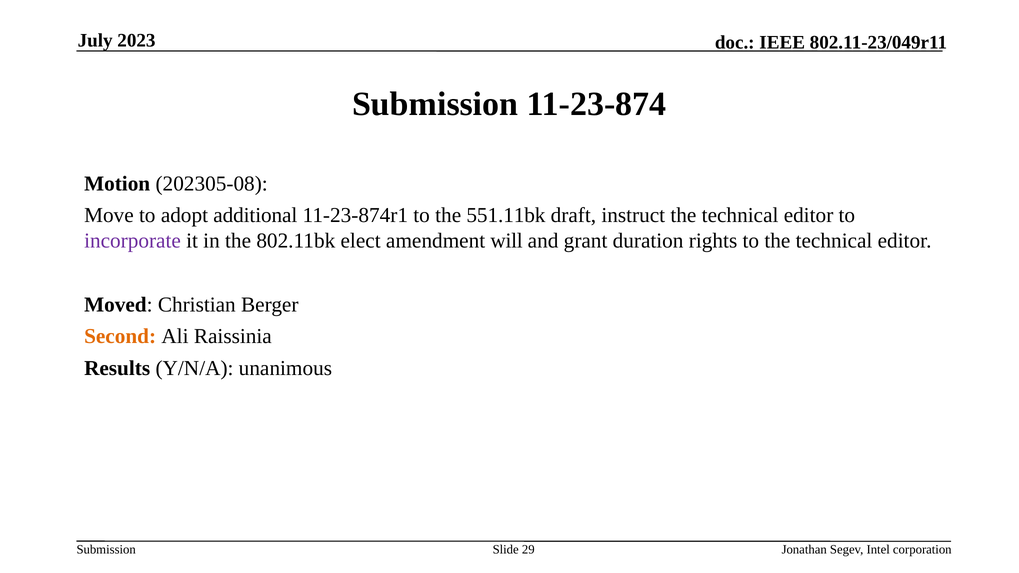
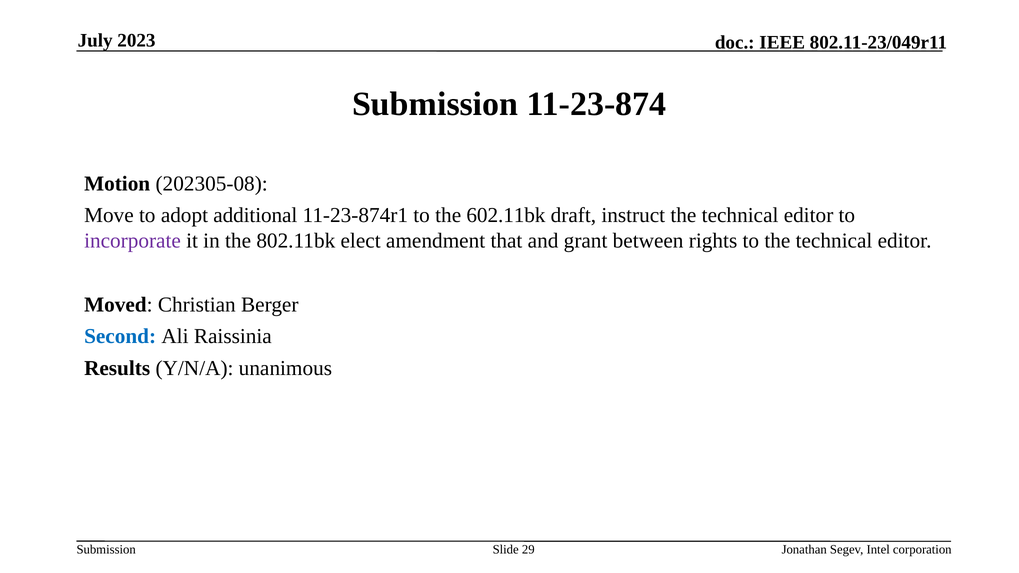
551.11bk: 551.11bk -> 602.11bk (506, 216)
will: will -> that (506, 241)
duration: duration -> between (648, 241)
Second colour: orange -> blue (120, 337)
